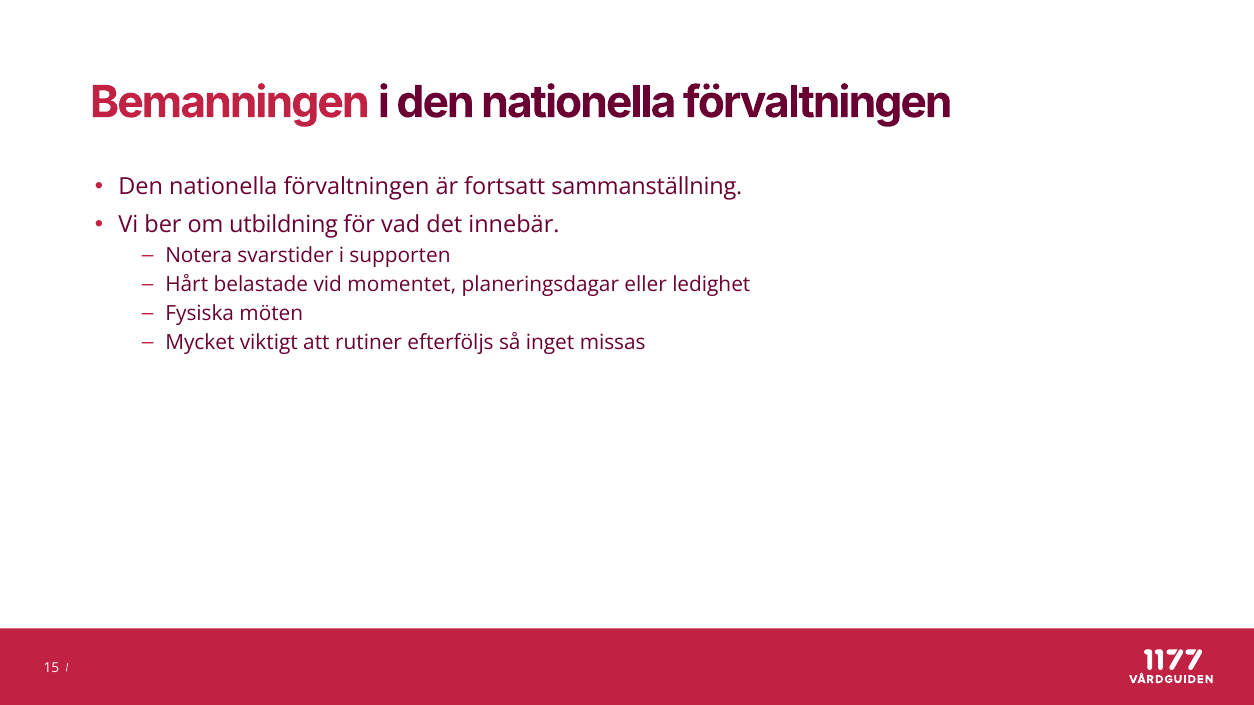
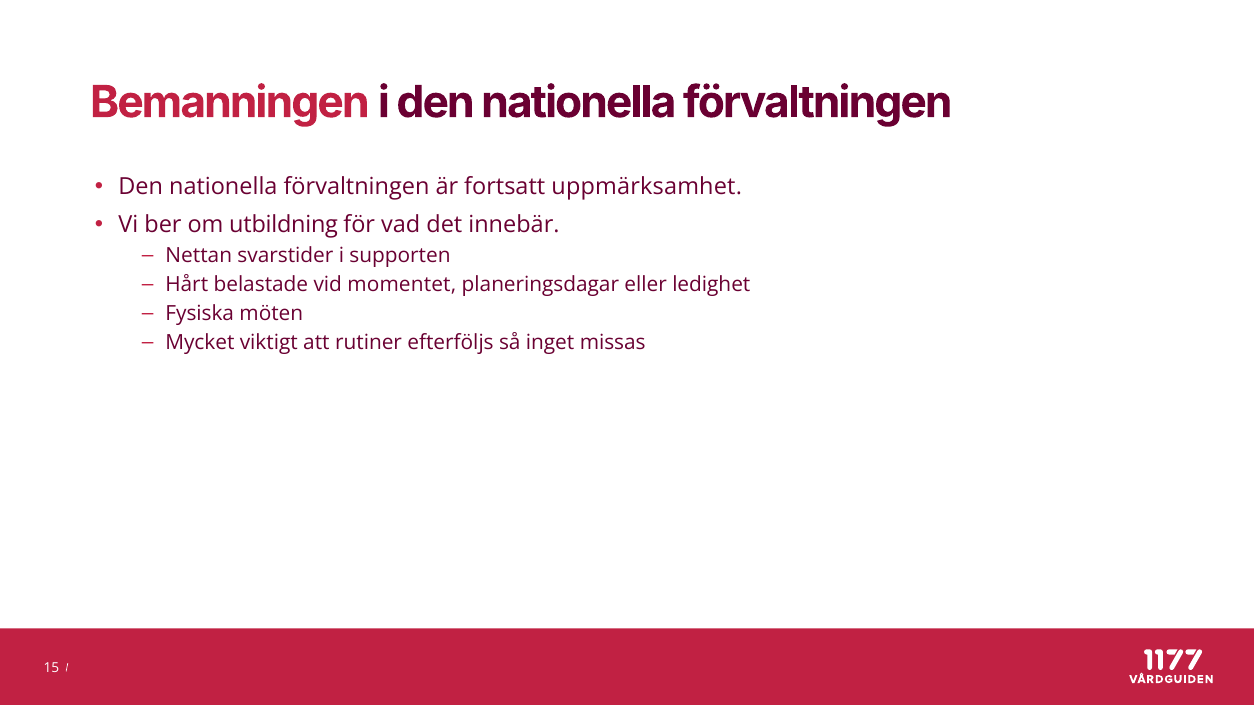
sammanställning: sammanställning -> uppmärksamhet (647, 187)
Notera: Notera -> Nettan (199, 256)
